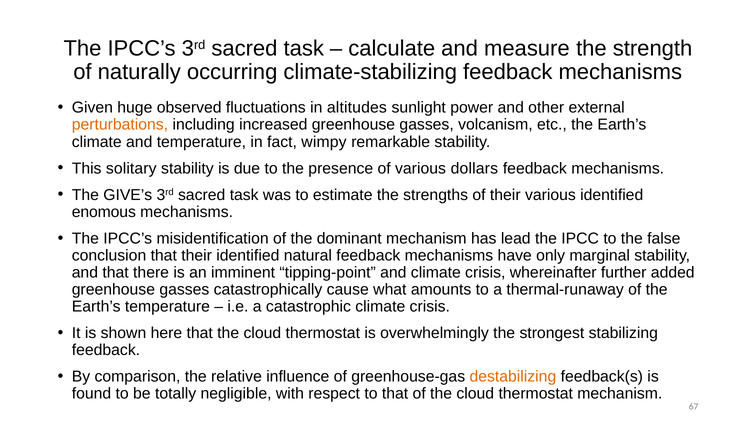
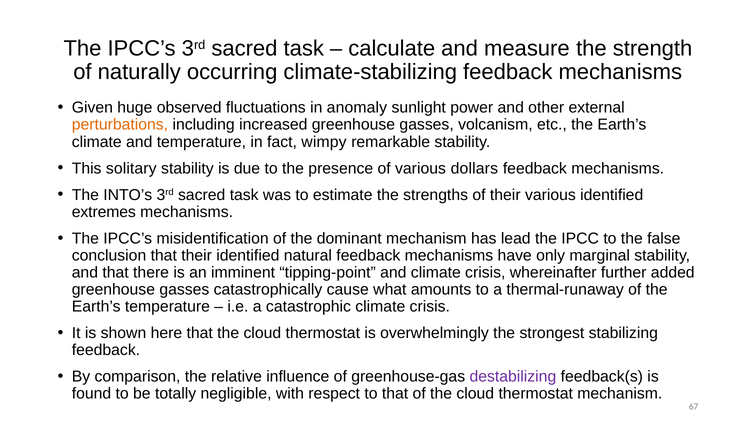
altitudes: altitudes -> anomaly (357, 108)
GIVE’s: GIVE’s -> INTO’s (128, 194)
enomous: enomous -> extremes (104, 211)
destabilizing colour: orange -> purple (513, 376)
